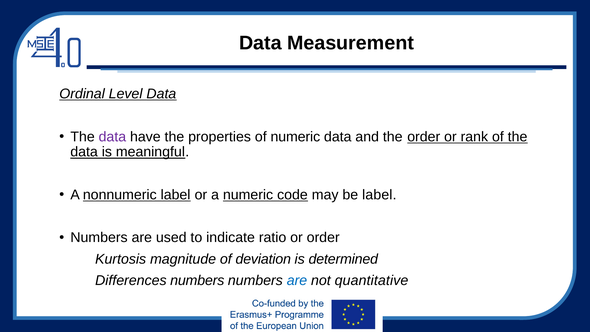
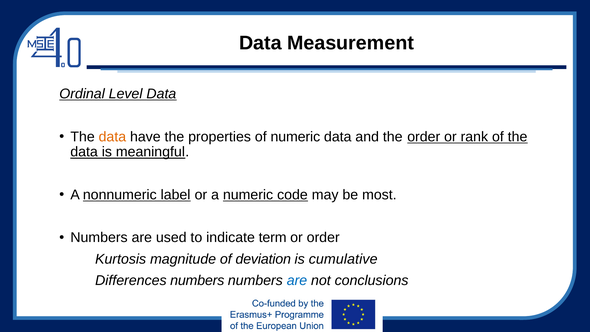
data colour: purple -> orange (112, 137)
be label: label -> most (379, 195)
ratio: ratio -> term (273, 238)
determined: determined -> cumulative (343, 259)
quantitative: quantitative -> conclusions (372, 280)
